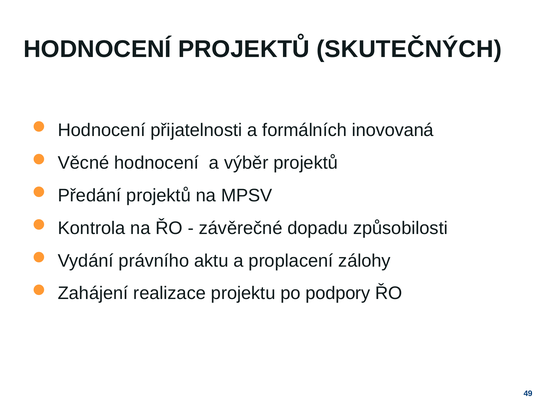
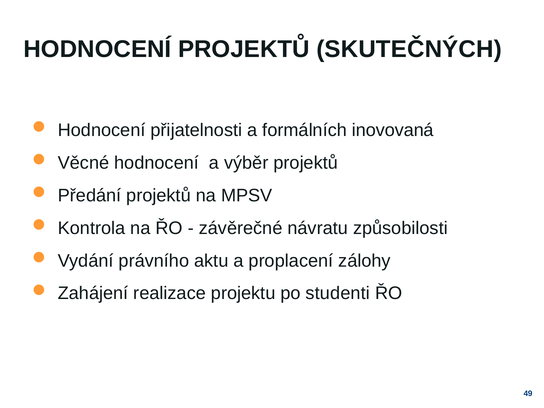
dopadu: dopadu -> návratu (318, 228)
podpory: podpory -> studenti (338, 293)
